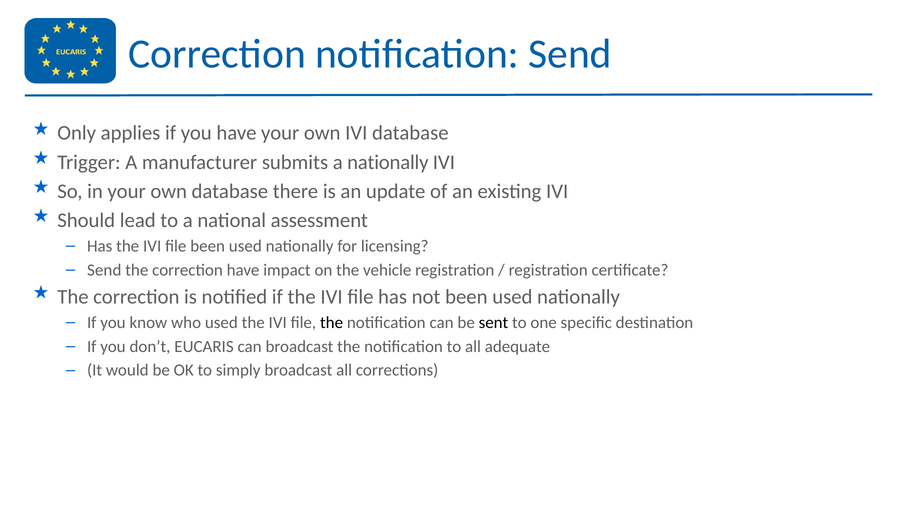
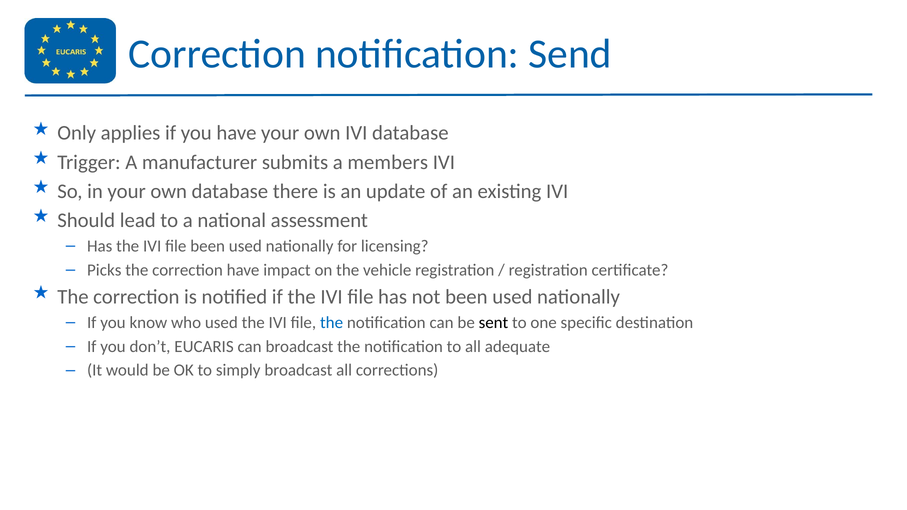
a nationally: nationally -> members (388, 162)
Send: Send -> Picks (104, 270)
the colour: black -> blue (332, 323)
